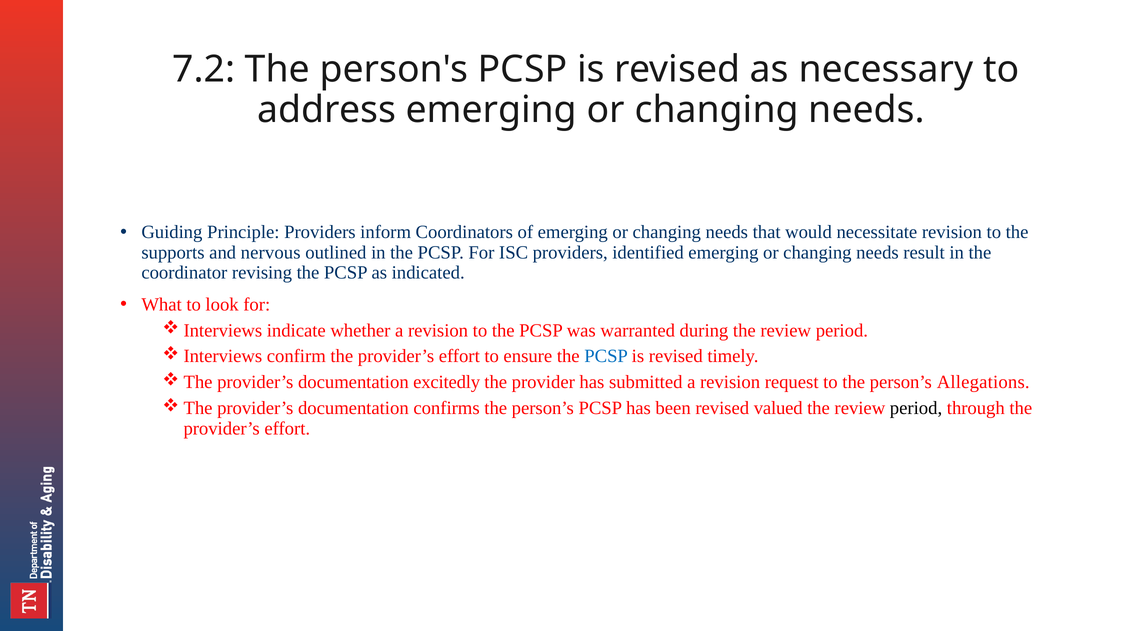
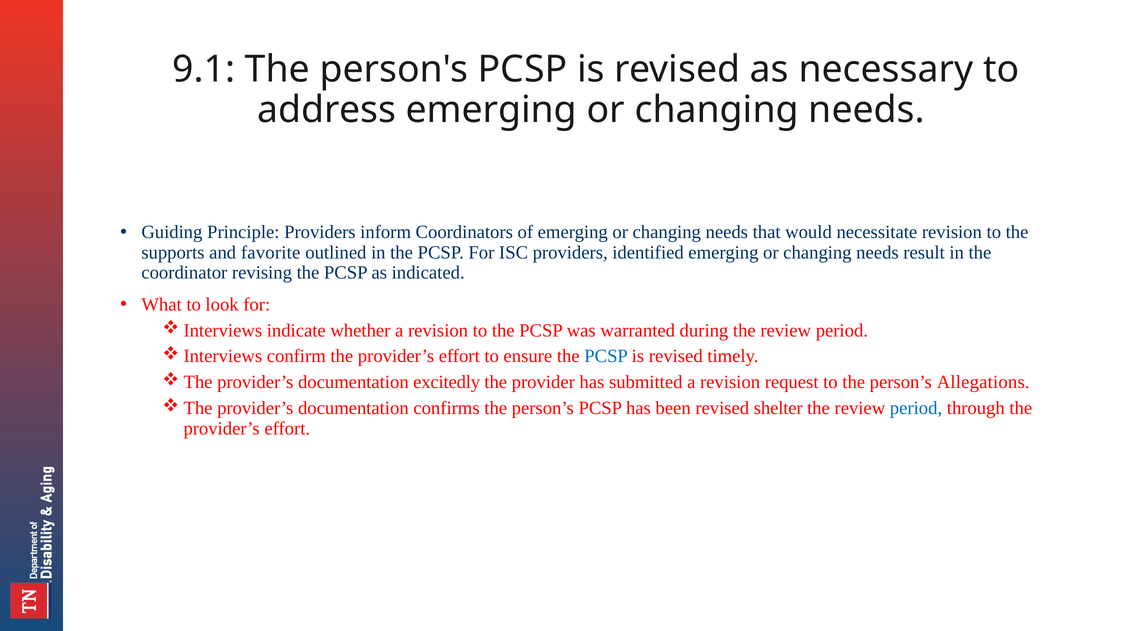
7.2: 7.2 -> 9.1 (204, 69)
nervous: nervous -> favorite (271, 253)
valued: valued -> shelter (778, 409)
period colour: black -> blue (916, 409)
